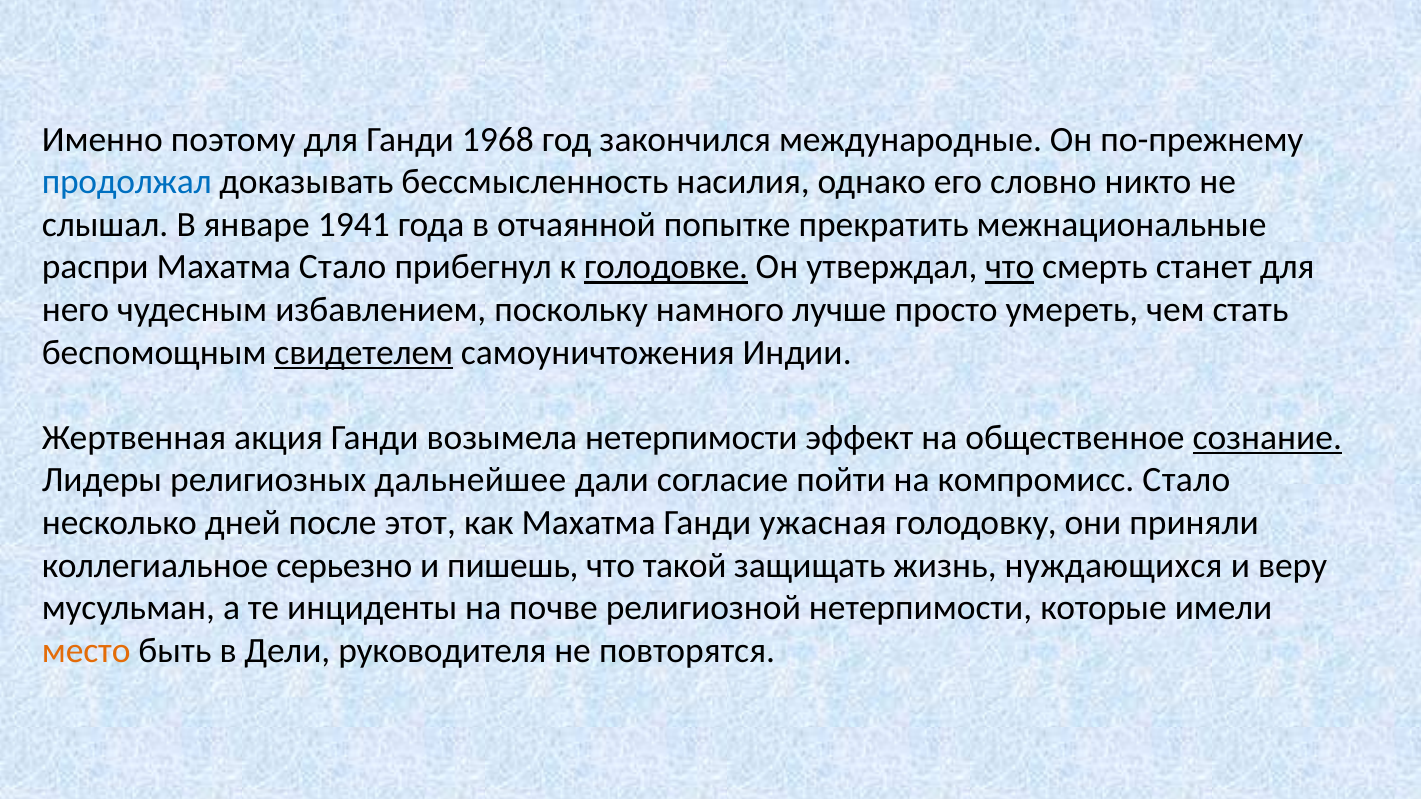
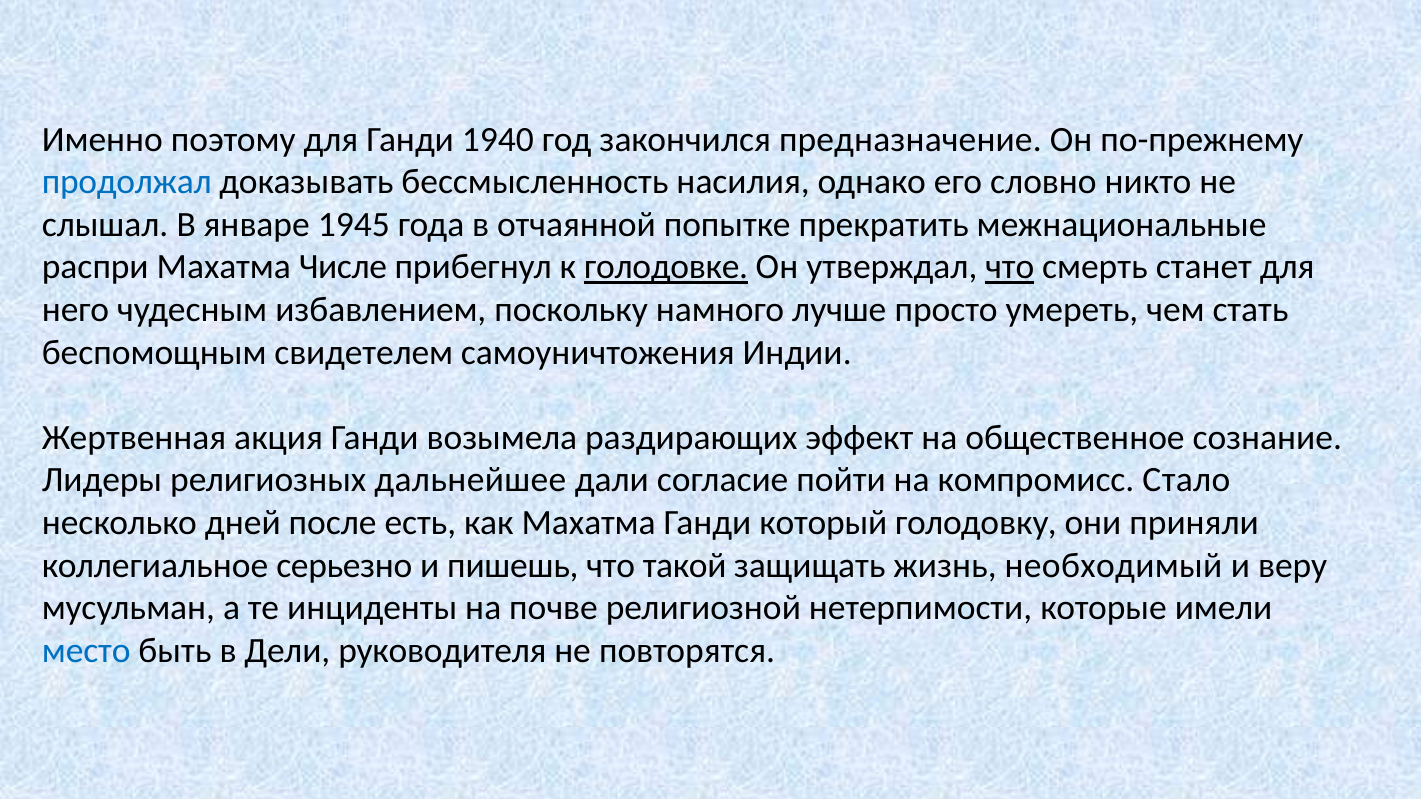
1968: 1968 -> 1940 (498, 139)
международные: международные -> предназначение (910, 139)
1941: 1941 -> 1945 (354, 225)
Махатма Стало: Стало -> Числе (343, 267)
свидетелем underline: present -> none (364, 353)
возымела нетерпимости: нетерпимости -> раздирающих (691, 438)
сознание underline: present -> none (1267, 438)
этот: этот -> есть (420, 523)
ужасная: ужасная -> который (823, 523)
нуждающихся: нуждающихся -> необходимый (1114, 566)
место colour: orange -> blue (86, 651)
